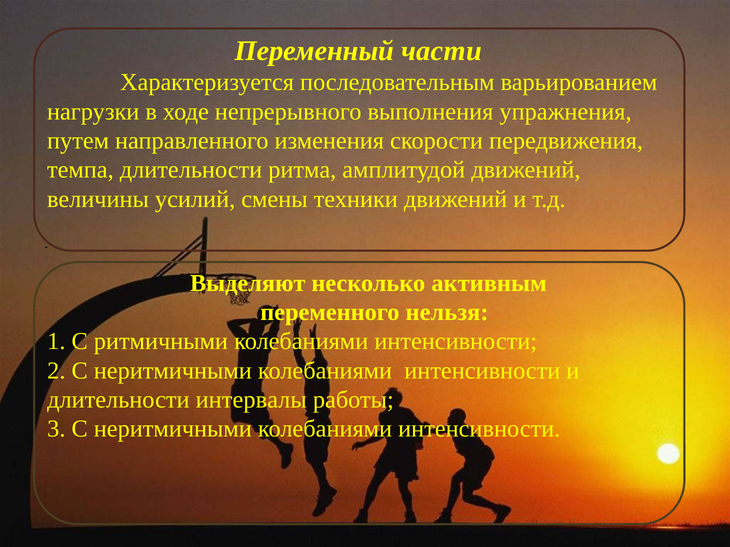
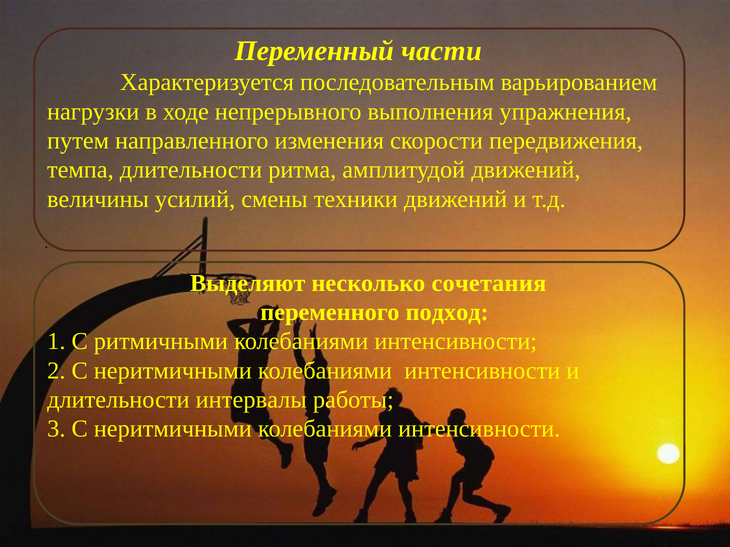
активным: активным -> сочетания (489, 283)
нельзя: нельзя -> подход (447, 313)
